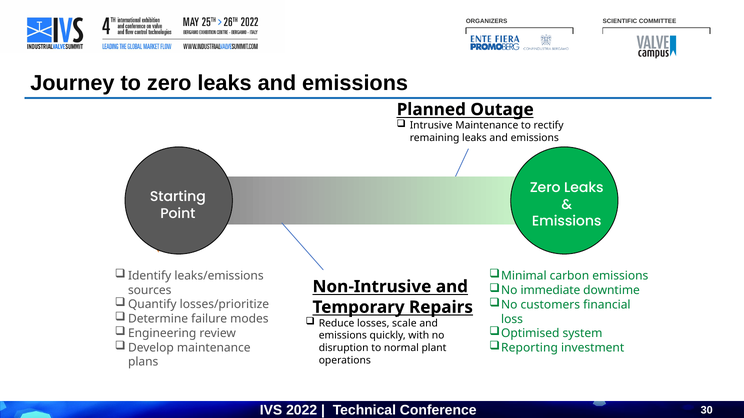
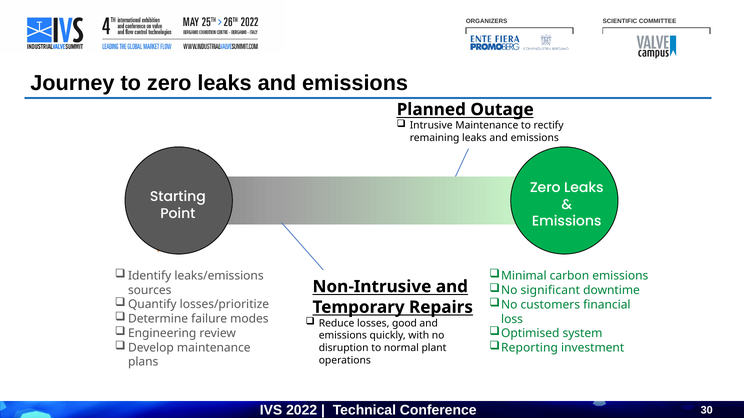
immediate: immediate -> significant (550, 291)
scale: scale -> good (404, 324)
